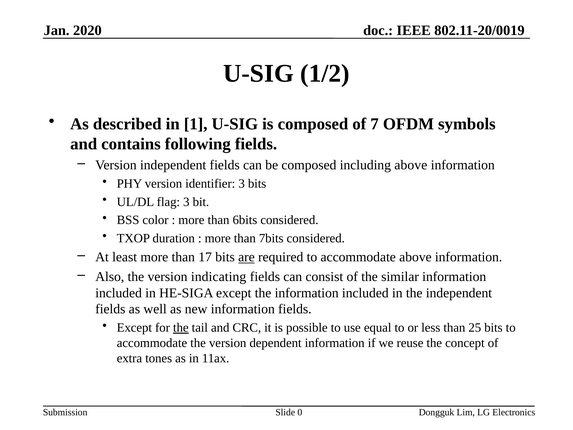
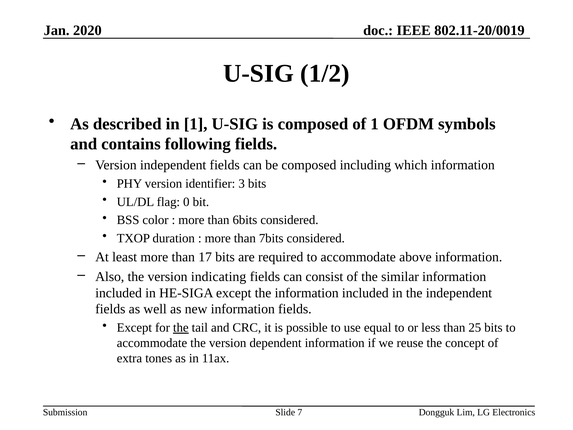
of 7: 7 -> 1 (375, 124)
including above: above -> which (411, 165)
flag 3: 3 -> 0 (186, 202)
are underline: present -> none (246, 257)
0: 0 -> 7 (300, 412)
